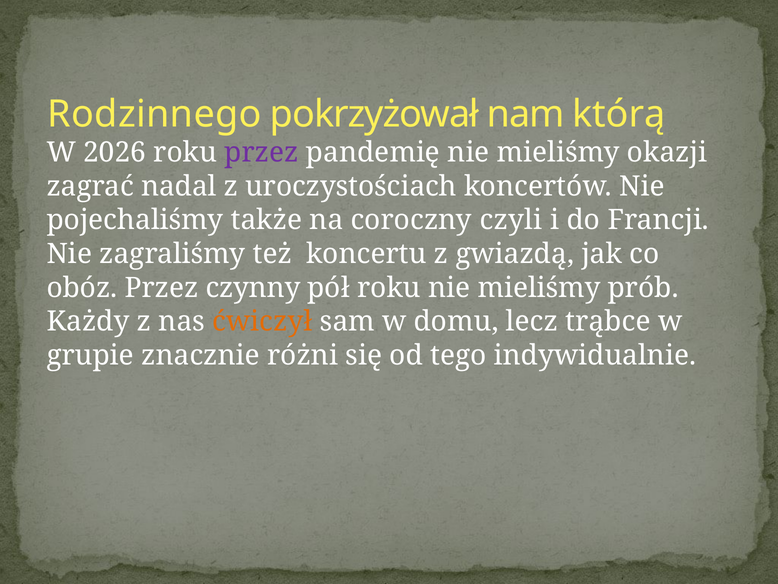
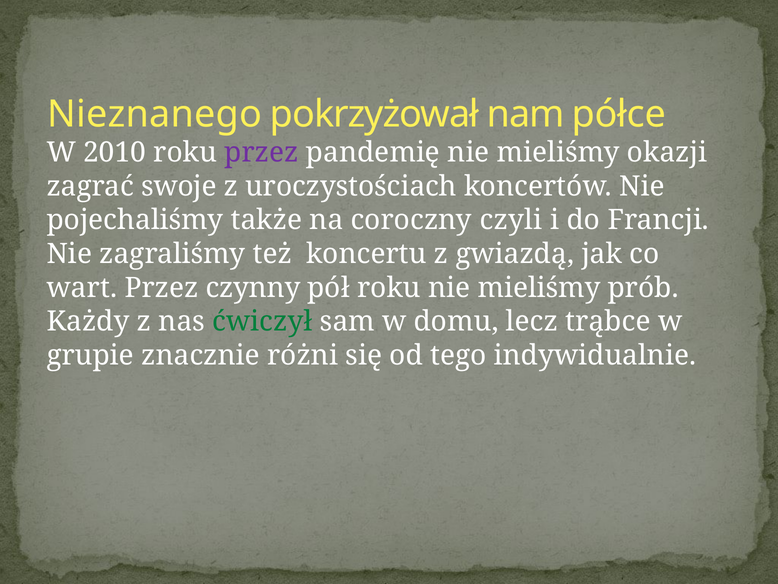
Rodzinnego: Rodzinnego -> Nieznanego (155, 114)
którą: którą -> półce (619, 114)
2026: 2026 -> 2010 (115, 152)
nadal: nadal -> swoje (179, 186)
obóz: obóz -> wart (82, 288)
ćwiczył colour: orange -> green (262, 321)
